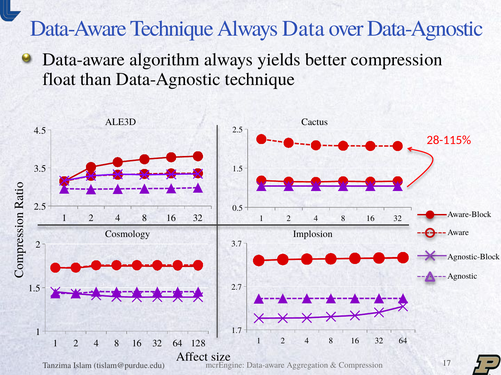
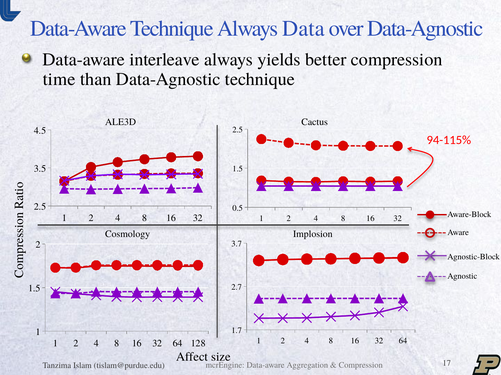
algorithm: algorithm -> interleave (165, 60)
float: float -> time (59, 79)
28-115%: 28-115% -> 94-115% (449, 140)
